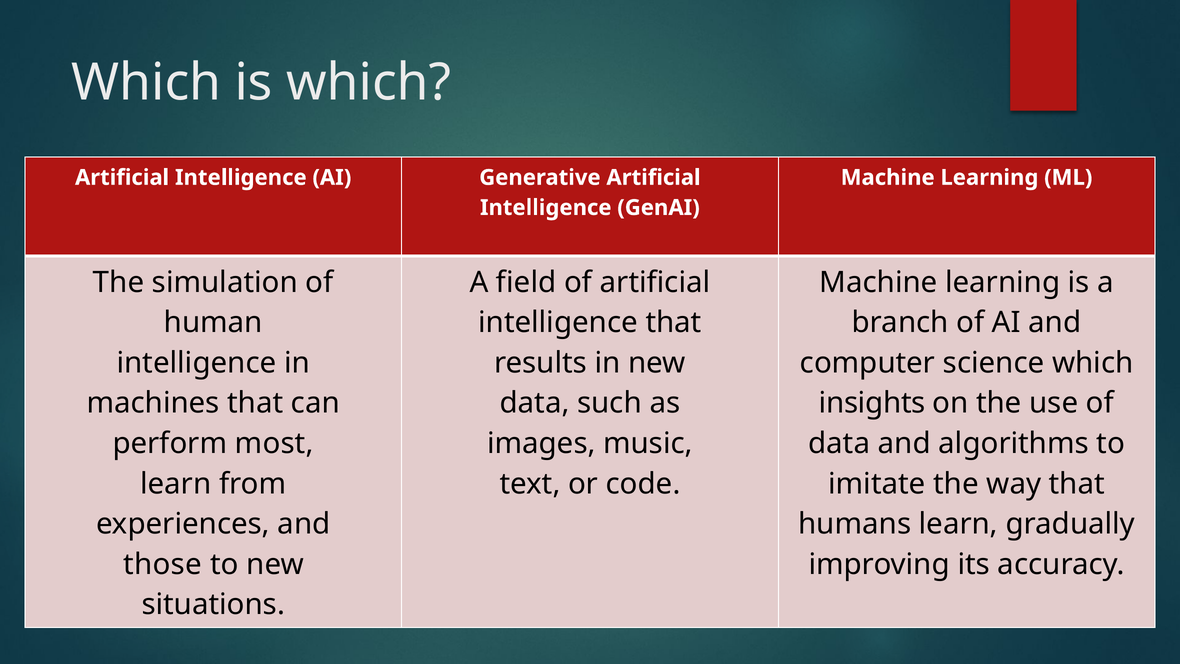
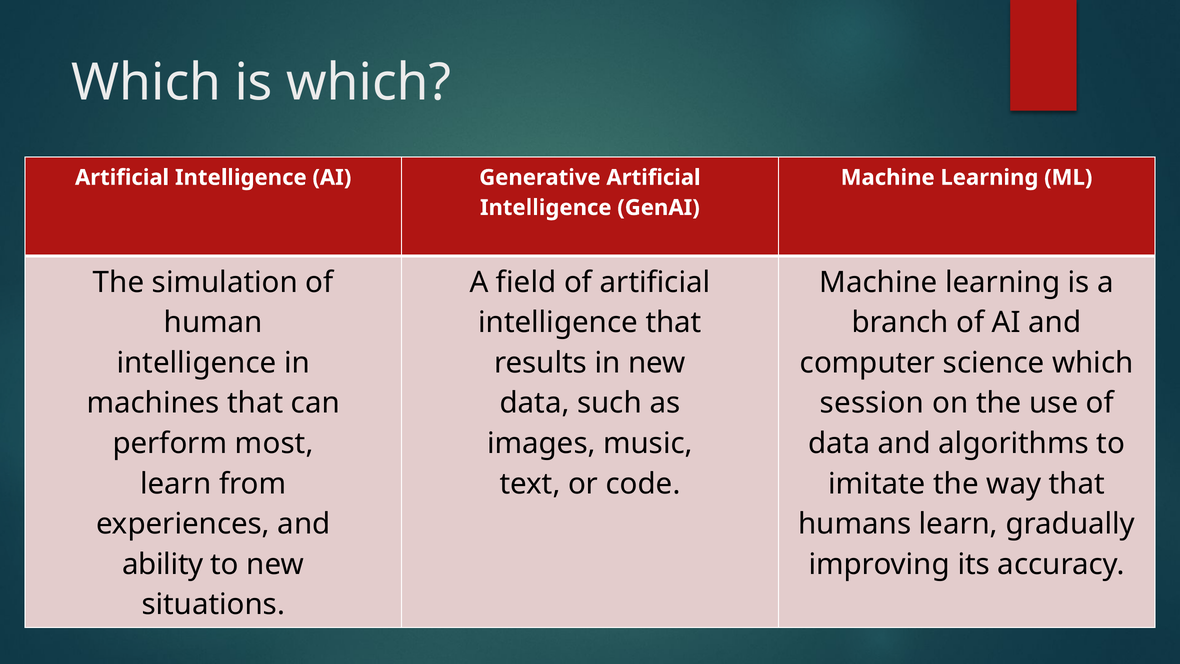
insights: insights -> session (872, 403)
those: those -> ability (163, 564)
